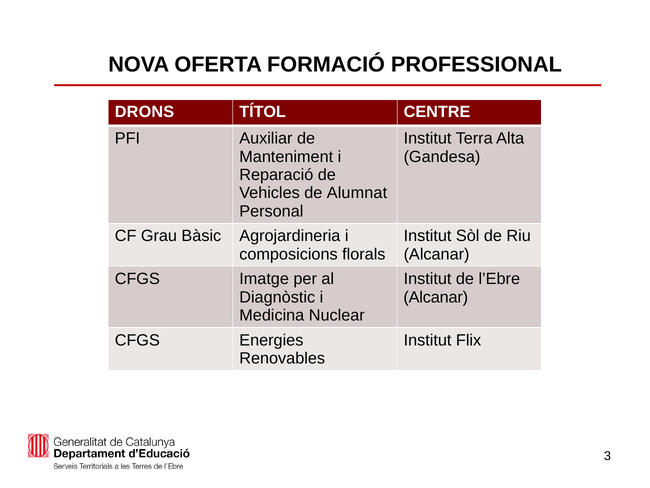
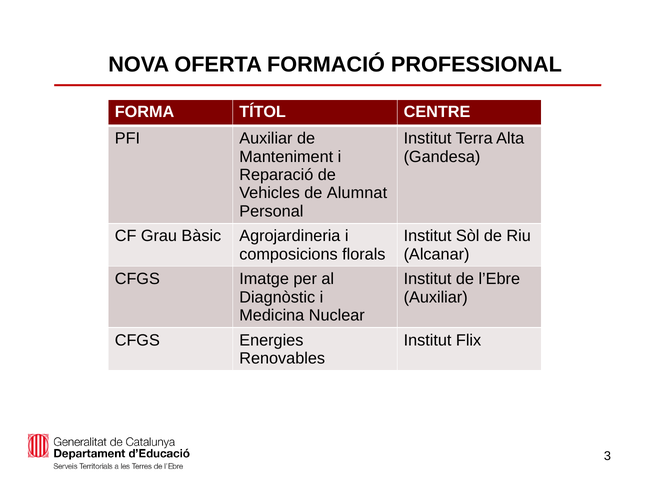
DRONS: DRONS -> FORMA (145, 112)
Alcanar: Alcanar -> Auxiliar (436, 297)
